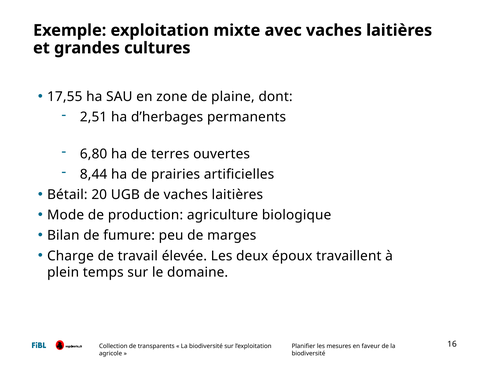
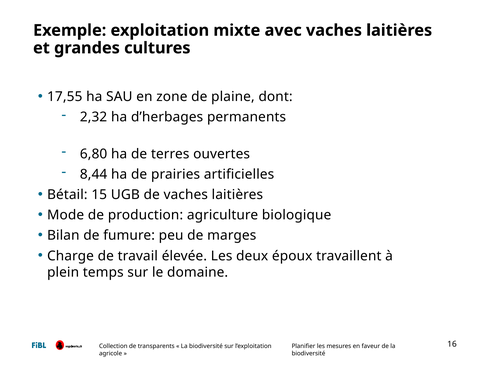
2,51: 2,51 -> 2,32 (94, 117)
20: 20 -> 15 (99, 195)
